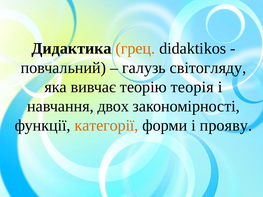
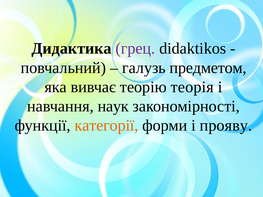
грец colour: orange -> purple (135, 49)
світогляду: світогляду -> предметом (208, 68)
двох: двох -> наук (113, 106)
